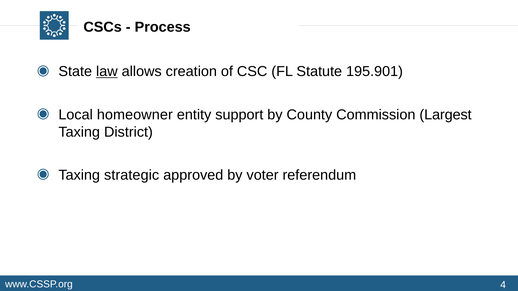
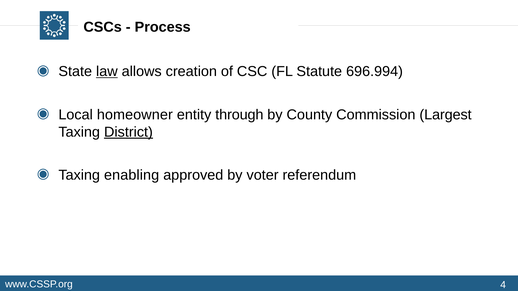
195.901: 195.901 -> 696.994 (375, 72)
support: support -> through (239, 115)
District underline: none -> present (128, 132)
strategic: strategic -> enabling (132, 175)
